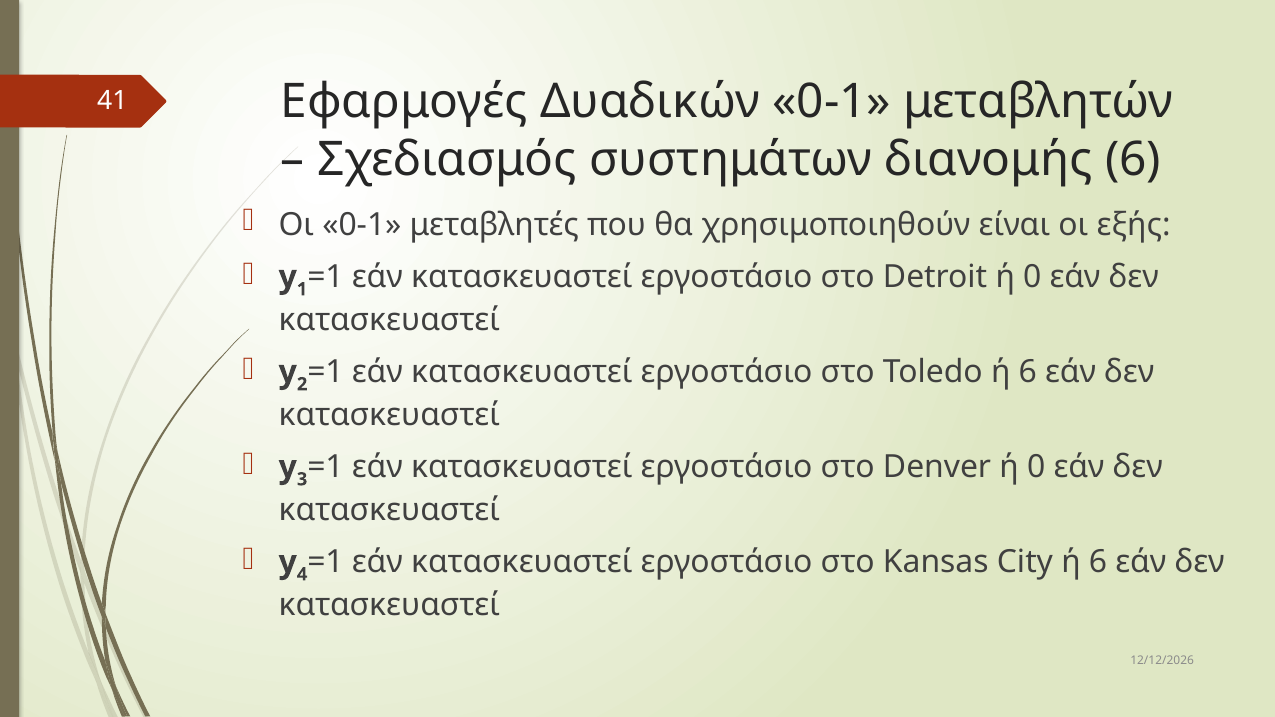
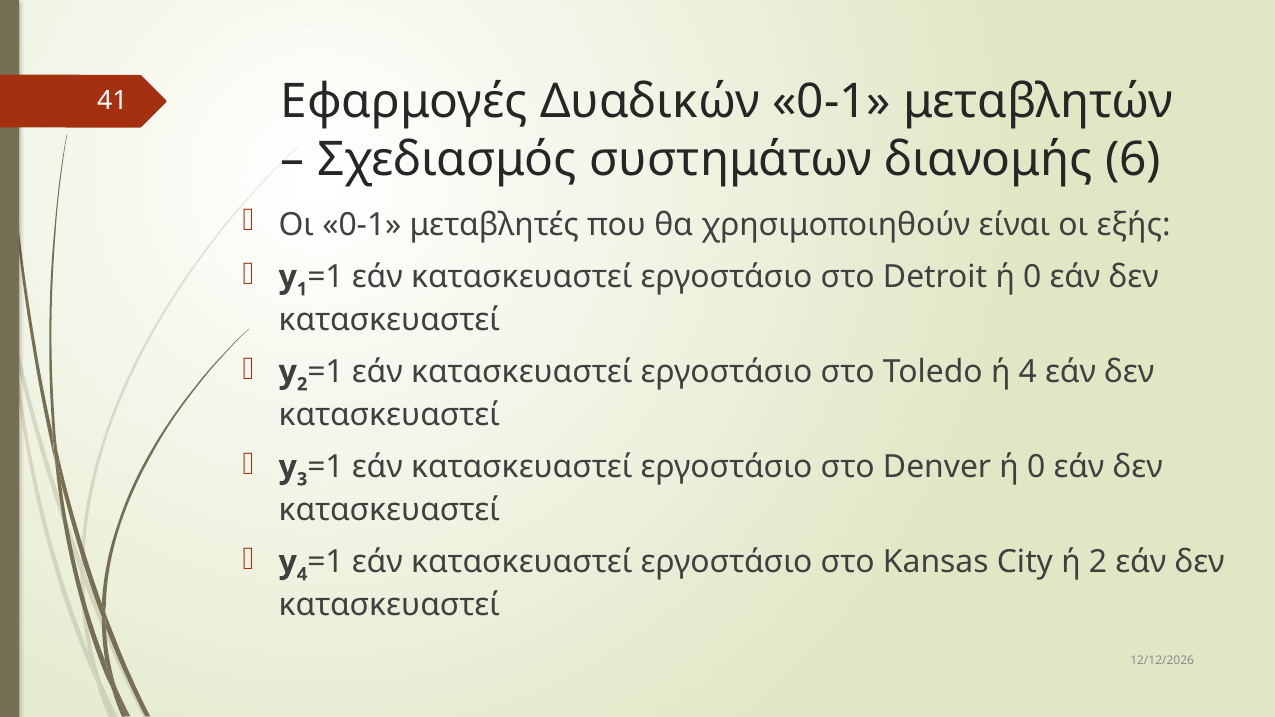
Toledo ή 6: 6 -> 4 (1028, 372)
City ή 6: 6 -> 2 (1098, 562)
